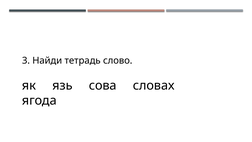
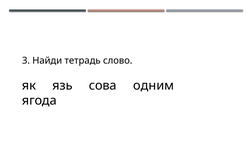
словах: словах -> одним (154, 85)
